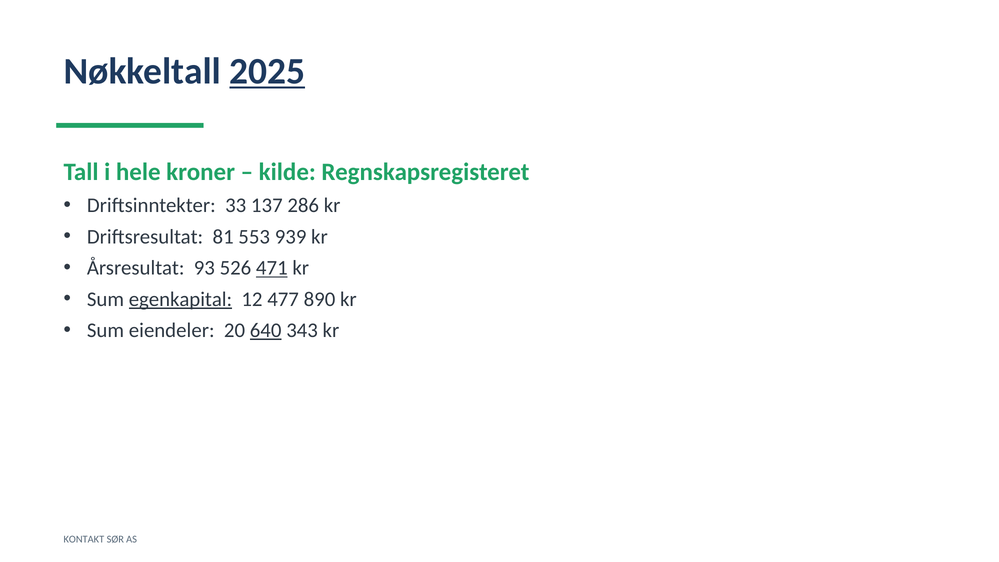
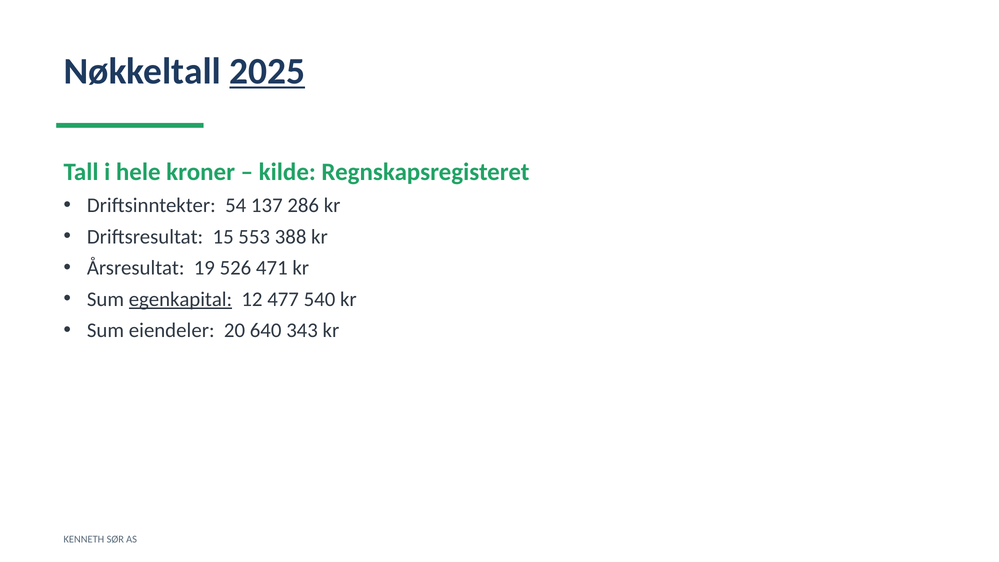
33: 33 -> 54 (236, 205)
81: 81 -> 15 (223, 237)
939: 939 -> 388 (291, 237)
93: 93 -> 19 (204, 268)
471 underline: present -> none (272, 268)
890: 890 -> 540 (320, 299)
640 underline: present -> none (266, 330)
KONTAKT: KONTAKT -> KENNETH (84, 539)
